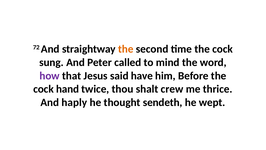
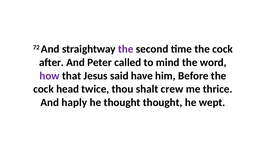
the colour: orange -> purple (126, 49)
sung: sung -> after (52, 62)
hand: hand -> head (68, 89)
thought sendeth: sendeth -> thought (163, 102)
